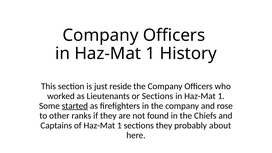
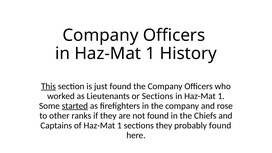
This underline: none -> present (48, 86)
just reside: reside -> found (120, 86)
probably about: about -> found (220, 125)
